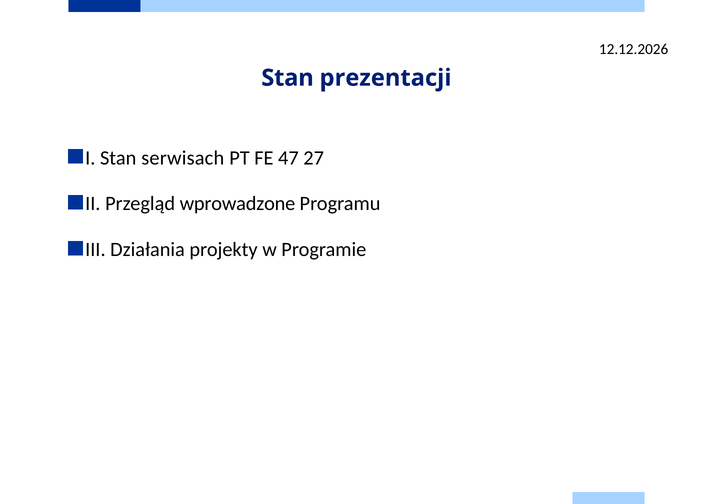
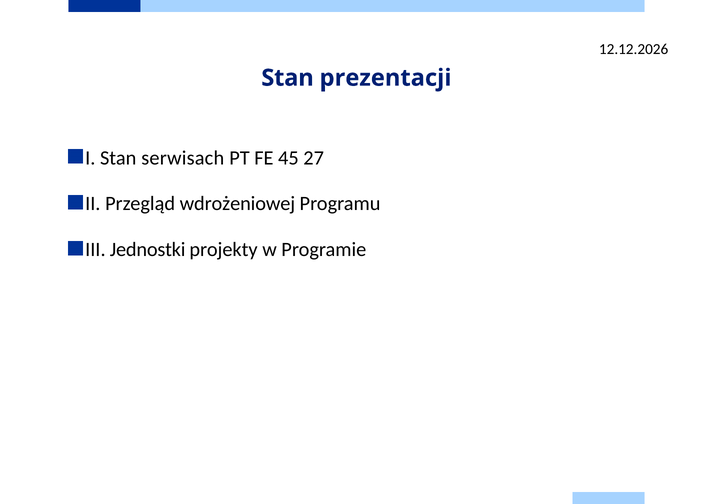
47: 47 -> 45 (288, 158)
wprowadzone: wprowadzone -> wdrożeniowej (237, 204)
Działania: Działania -> Jednostki (148, 250)
